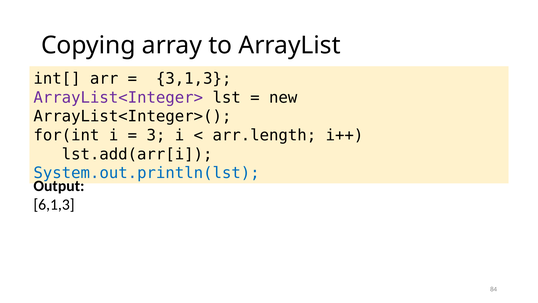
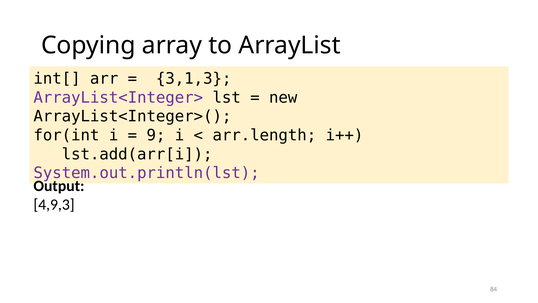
3: 3 -> 9 (156, 135)
System.out.println(lst colour: blue -> purple (147, 173)
6,1,3: 6,1,3 -> 4,9,3 (54, 205)
